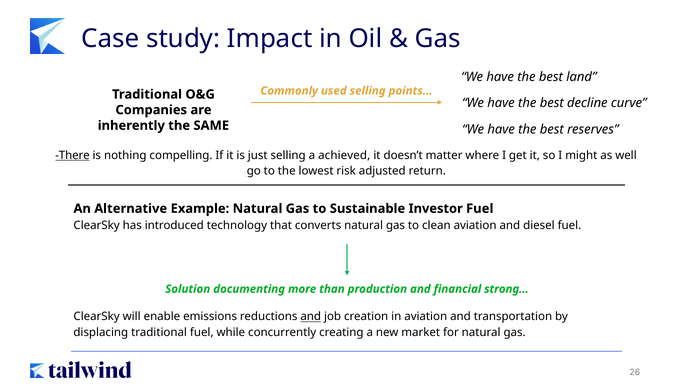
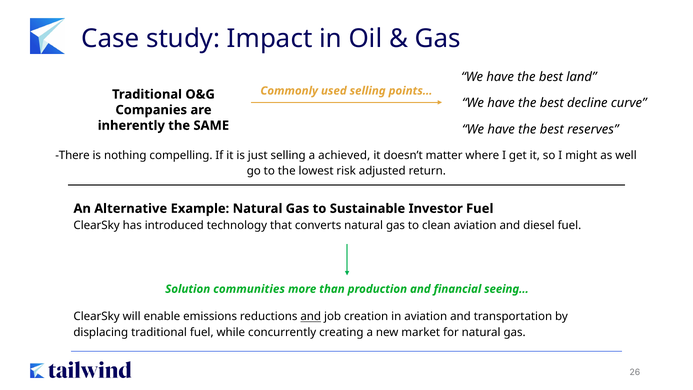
There underline: present -> none (72, 155)
documenting: documenting -> communities (249, 289)
strong…: strong… -> seeing… (506, 289)
